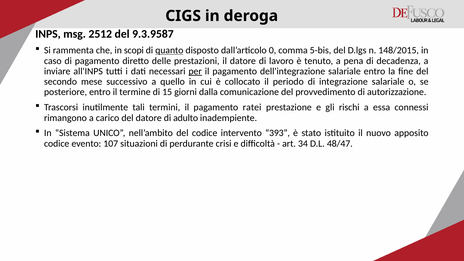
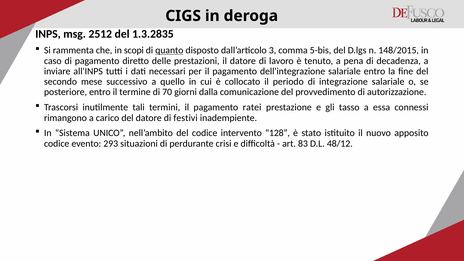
9.3.9587: 9.3.9587 -> 1.3.2835 (153, 34)
0: 0 -> 3 (273, 50)
per underline: present -> none (195, 71)
15: 15 -> 70 (167, 92)
rischi: rischi -> tasso (349, 107)
adulto: adulto -> festivi (186, 118)
393: 393 -> 128 (278, 133)
107: 107 -> 293 (111, 144)
34: 34 -> 83 (303, 144)
48/47: 48/47 -> 48/12 (340, 144)
